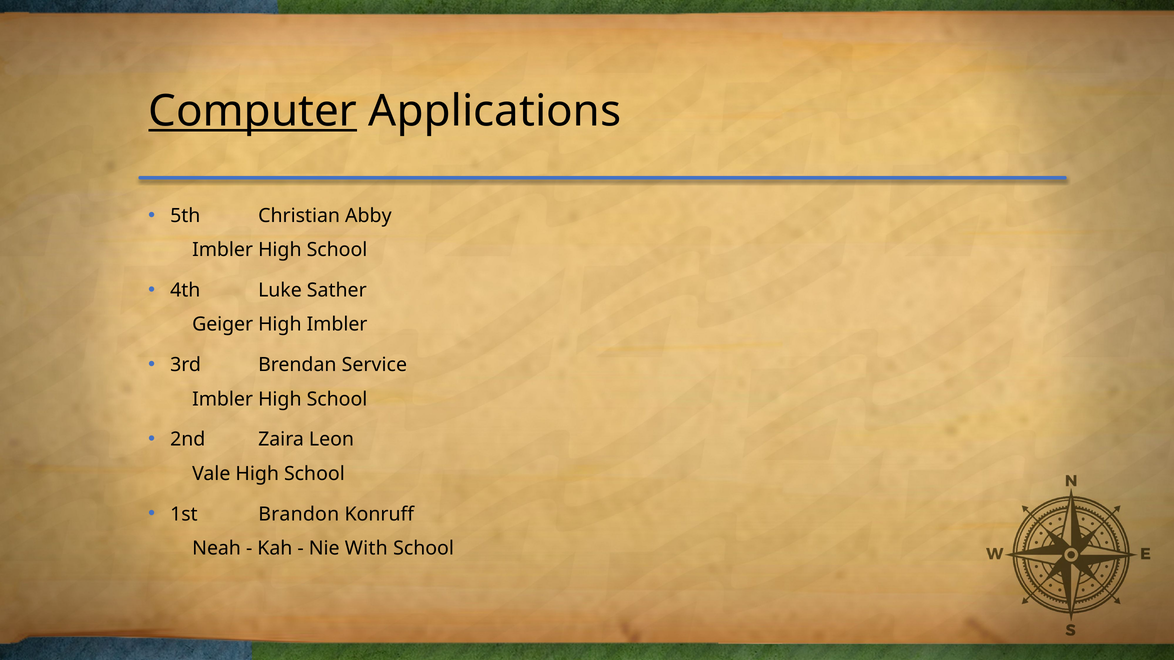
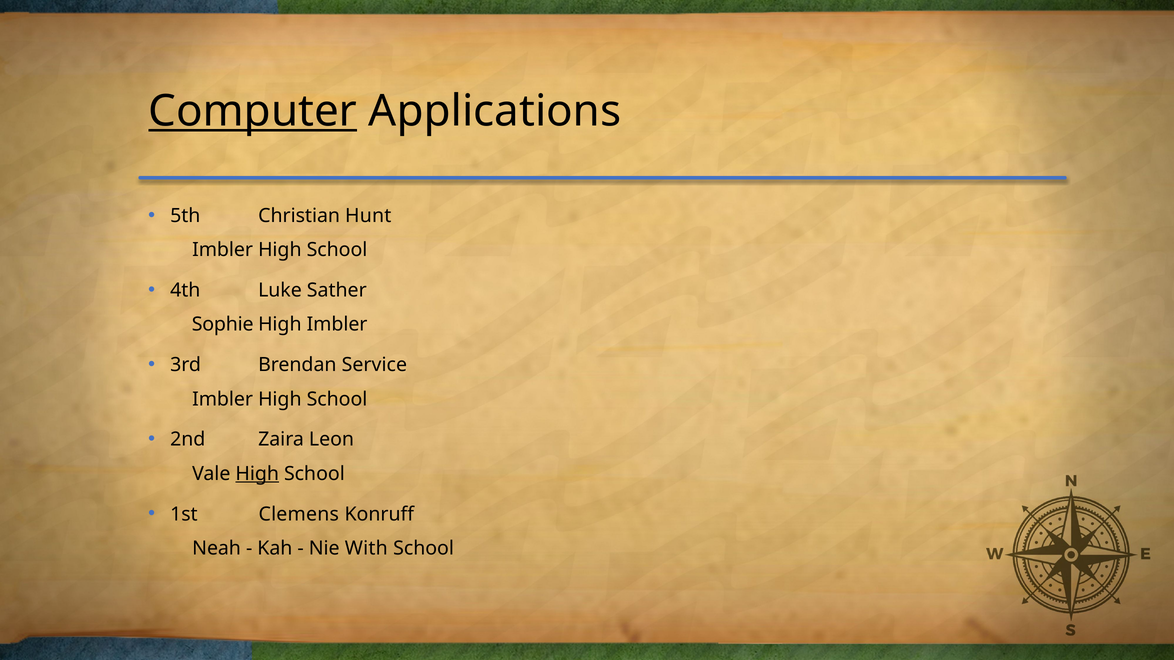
Abby: Abby -> Hunt (368, 216)
Geiger: Geiger -> Sophie (223, 325)
High underline: none -> present (257, 474)
Brandon: Brandon -> Clemens (299, 514)
